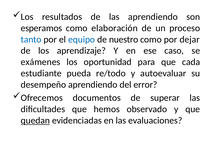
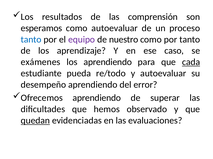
las aprendiendo: aprendiendo -> comprensión (153, 17)
como elaboración: elaboración -> autoevaluar (115, 28)
equipo colour: blue -> purple (82, 40)
por dejar: dejar -> tanto (190, 40)
los oportunidad: oportunidad -> aprendiendo (108, 62)
cada underline: none -> present (191, 62)
Ofrecemos documentos: documentos -> aprendiendo (97, 98)
